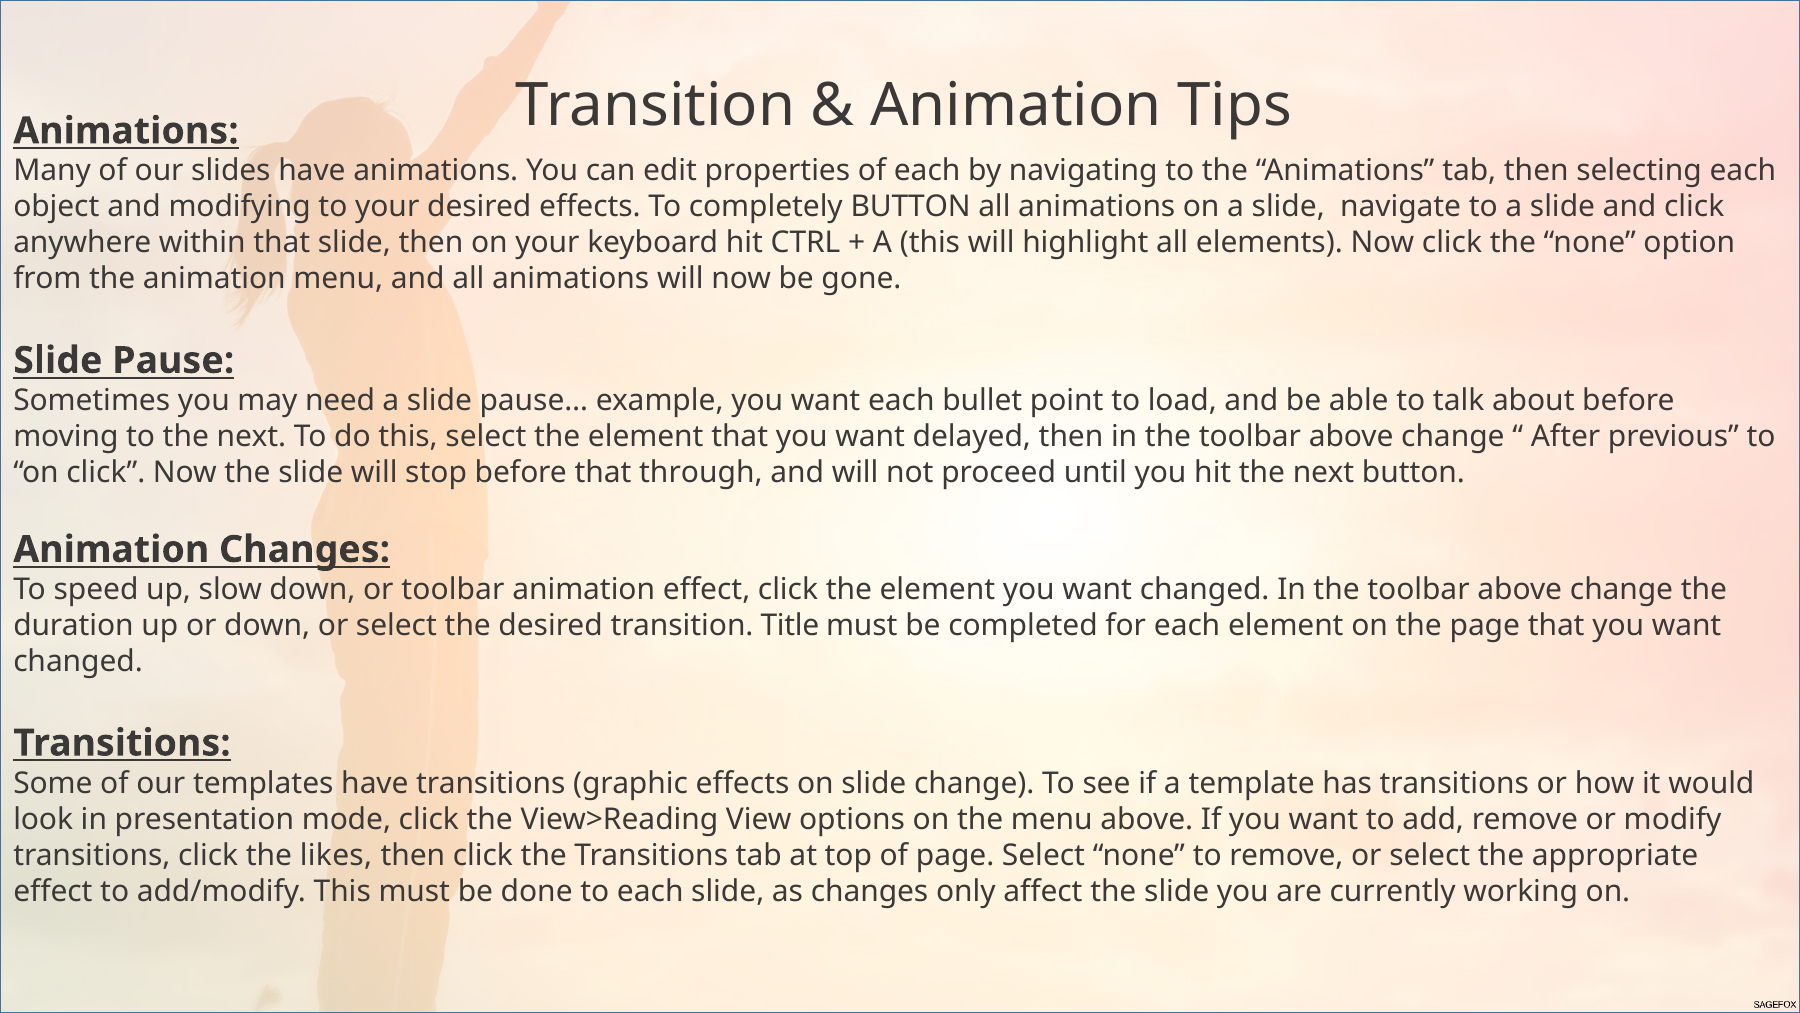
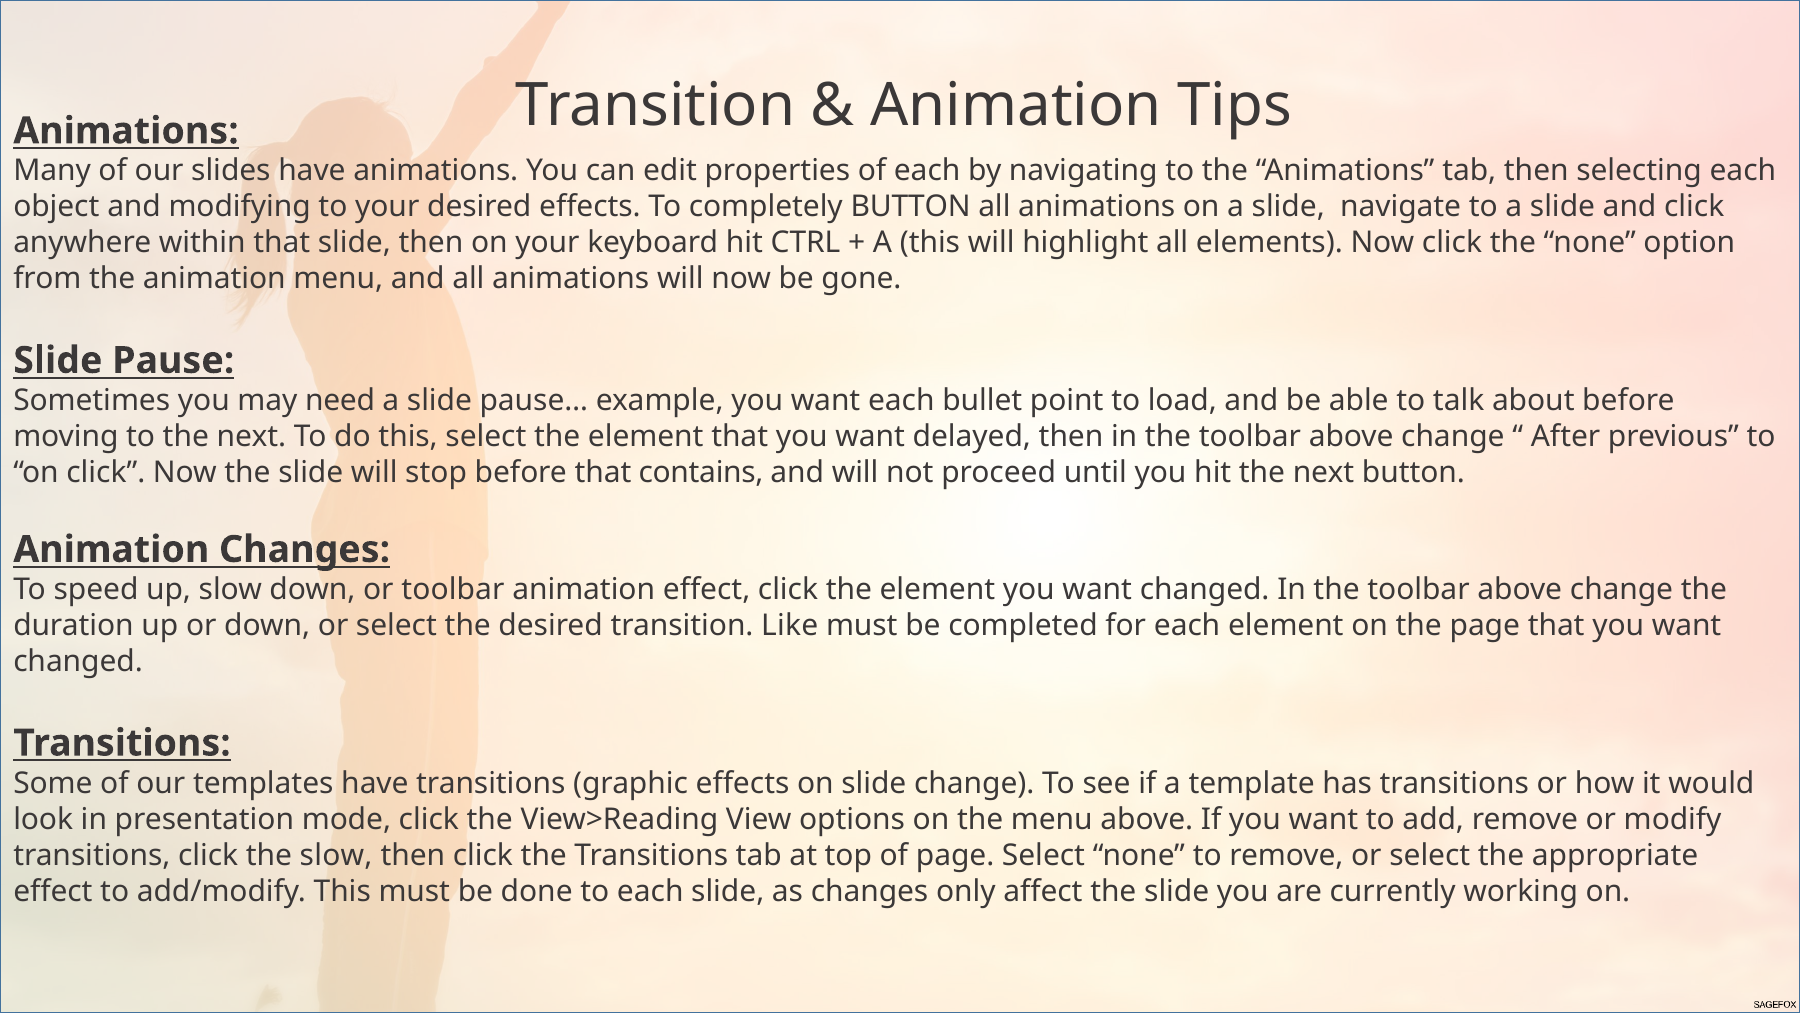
through: through -> contains (701, 472)
Title: Title -> Like (790, 625)
the likes: likes -> slow (336, 855)
